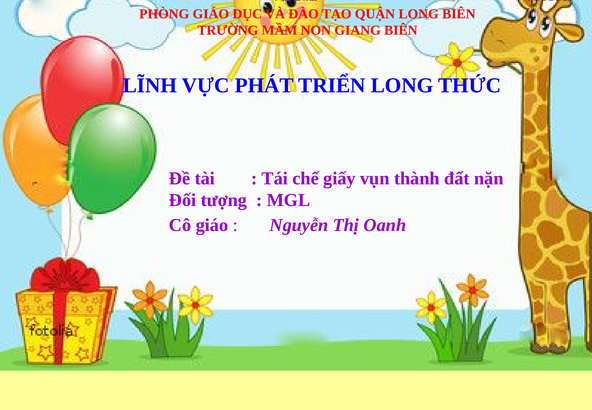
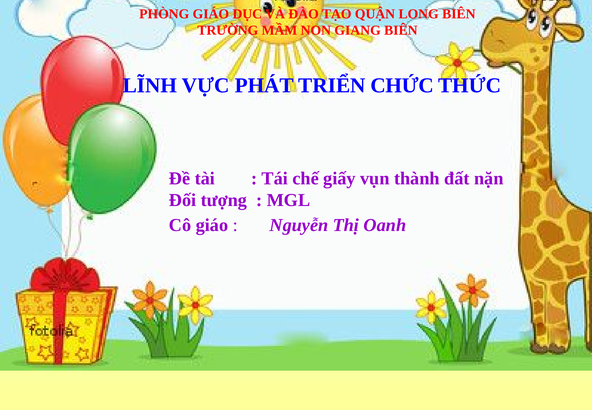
TRIỂN LONG: LONG -> CHỨC (402, 85)
